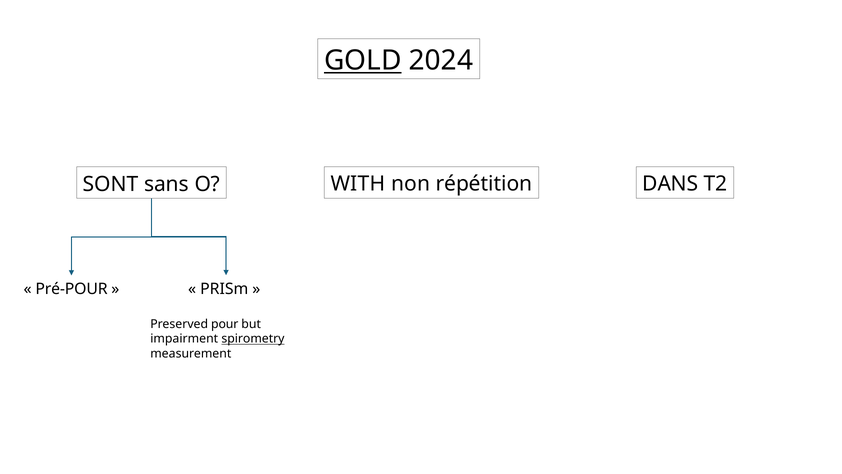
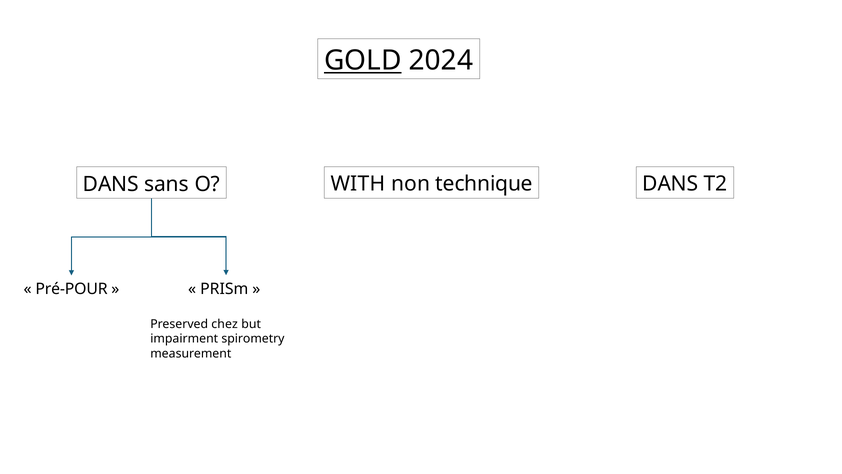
SONT: SONT -> DANS (111, 184)
répétition: répétition -> technique (484, 184)
pour: pour -> chez (225, 324)
spirometry underline: present -> none (253, 339)
